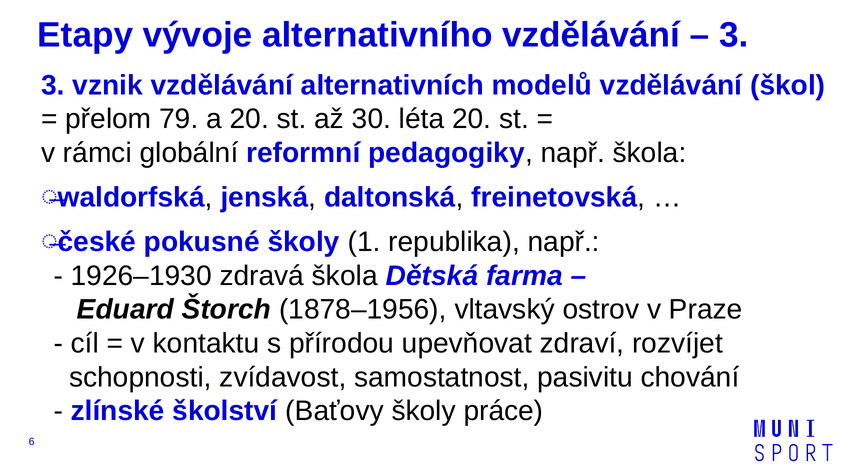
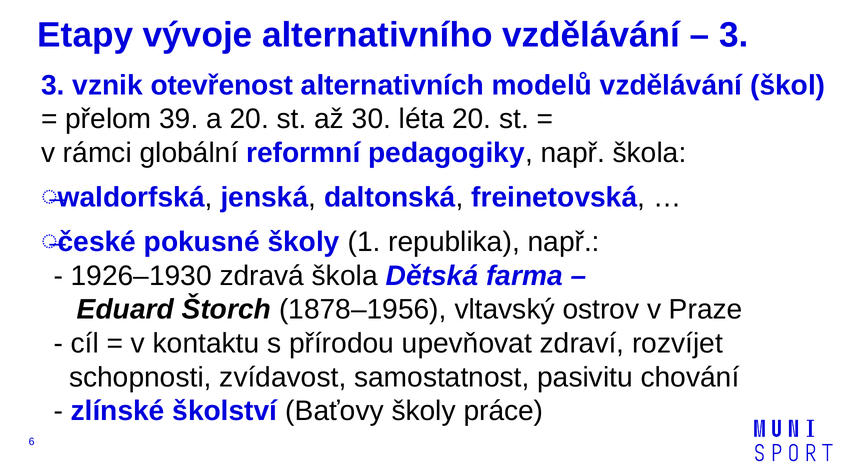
vznik vzdělávání: vzdělávání -> otevřenost (222, 85)
79: 79 -> 39 (179, 119)
